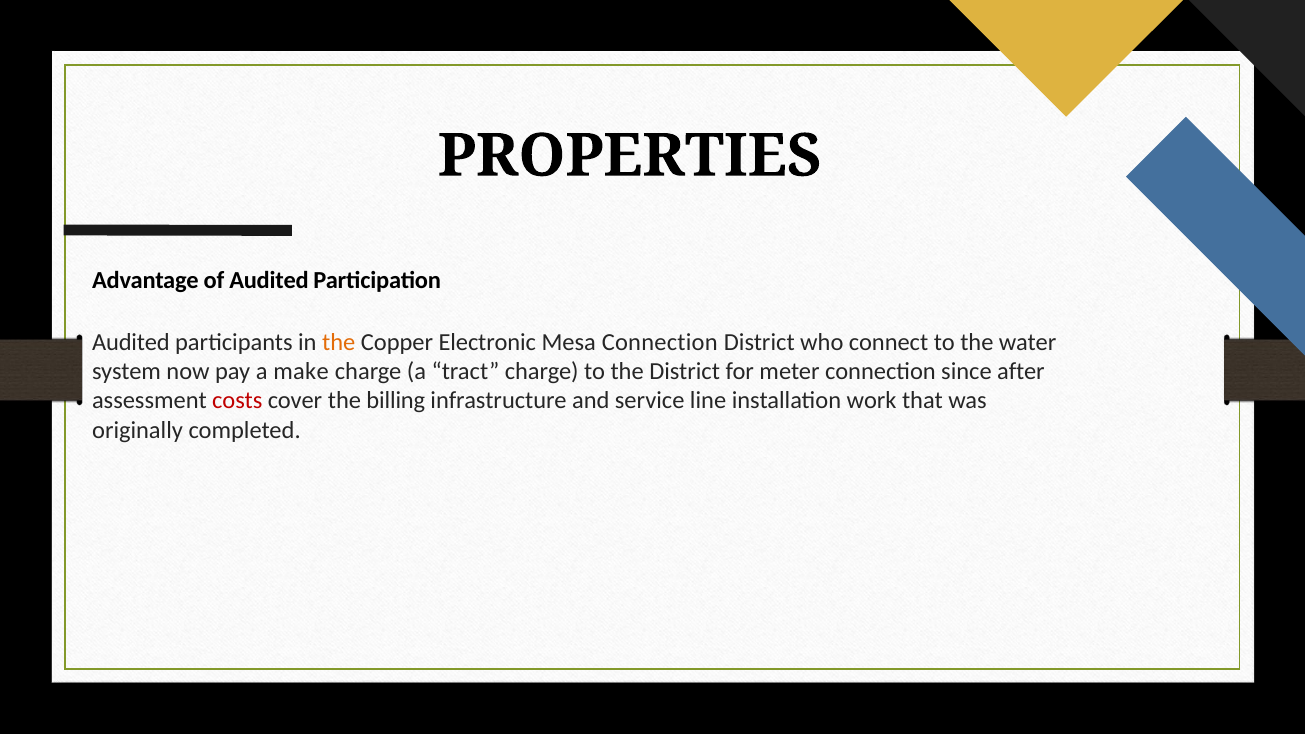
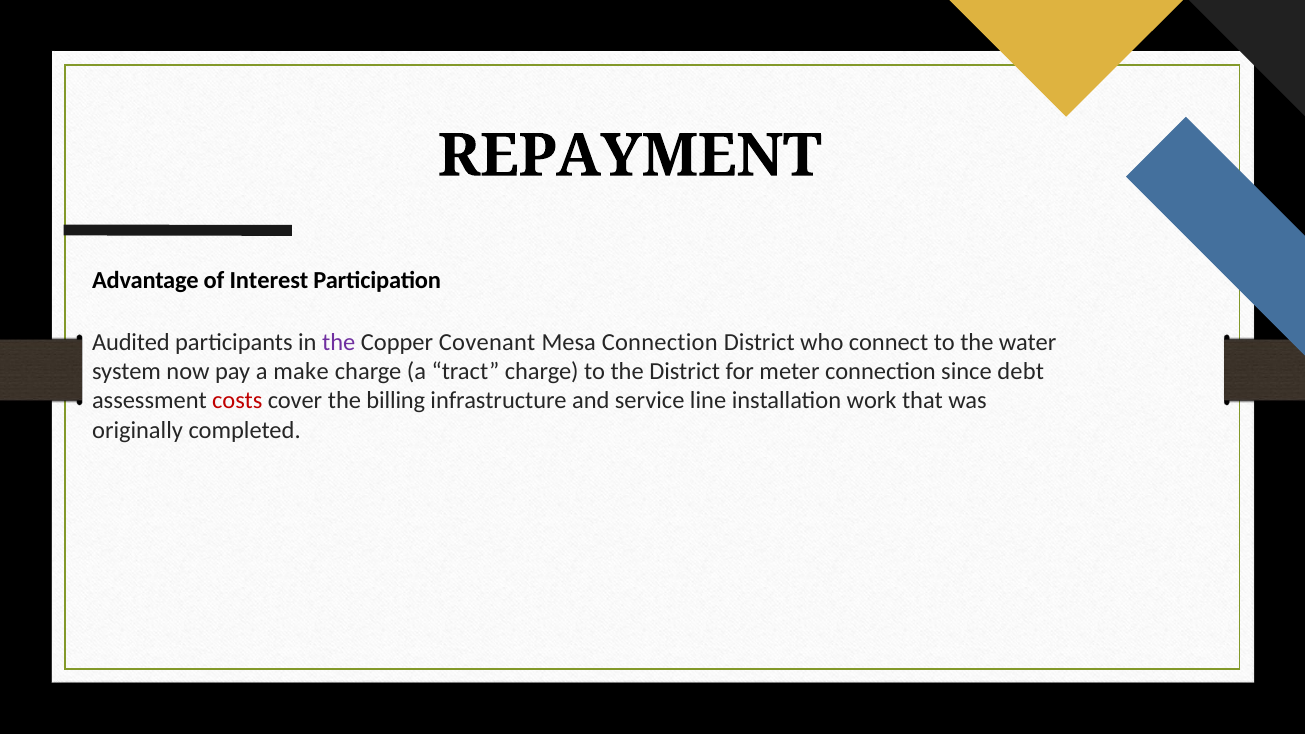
PROPERTIES: PROPERTIES -> REPAYMENT (630, 156)
of Audited: Audited -> Interest (269, 280)
the colour: orange -> purple (339, 342)
Electronic: Electronic -> Covenant (487, 342)
after: after -> debt (1021, 372)
